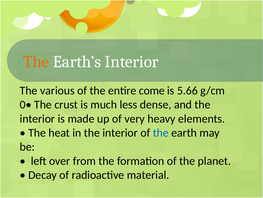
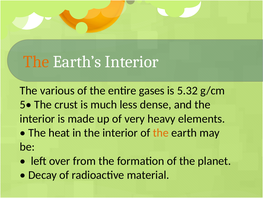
come: come -> gases (152, 90)
5.66: 5.66 -> 5.32 (187, 90)
0•: 0• -> 5• (26, 104)
the colour: blue -> orange (161, 132)
